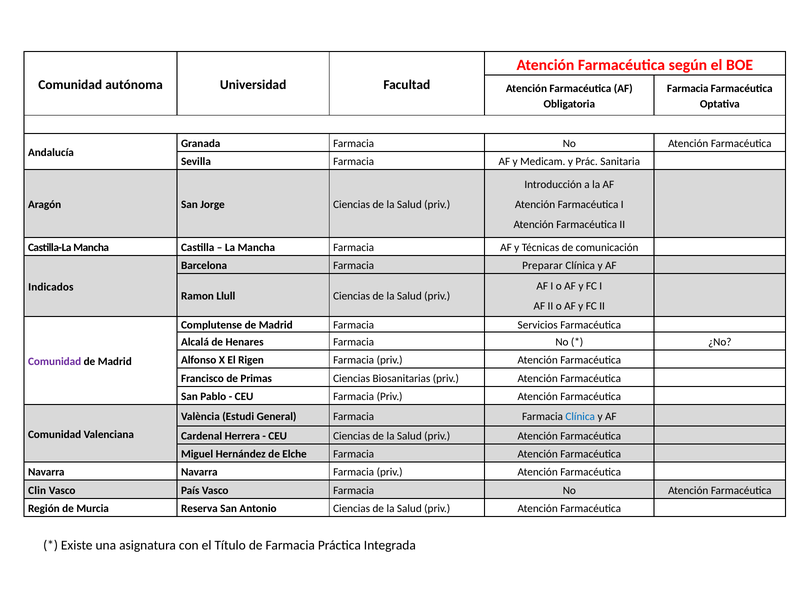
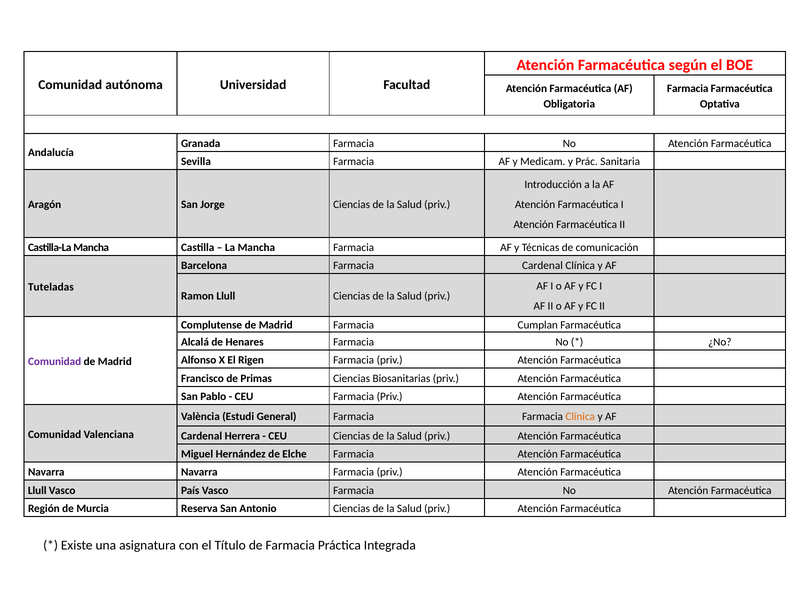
Farmacia Preparar: Preparar -> Cardenal (542, 266)
Indicados: Indicados -> Tuteladas (51, 287)
Servicios: Servicios -> Cumplan (538, 325)
Clínica colour: blue -> orange (580, 416)
Clin: Clin -> Llull (37, 491)
